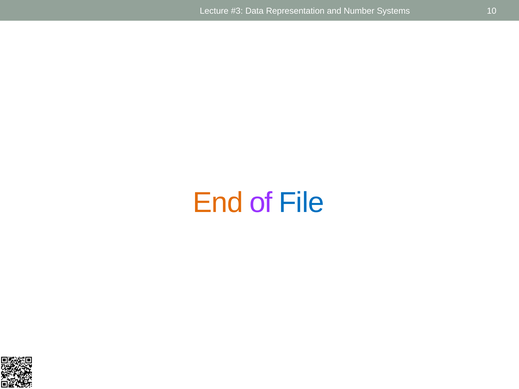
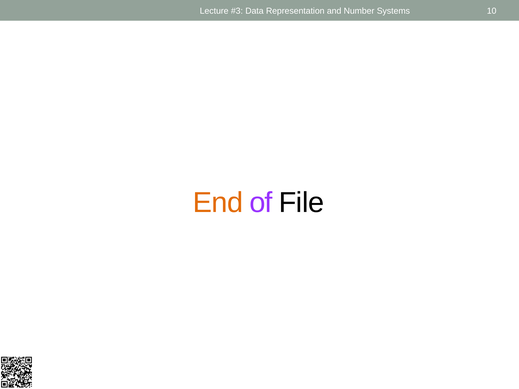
File colour: blue -> black (301, 203)
